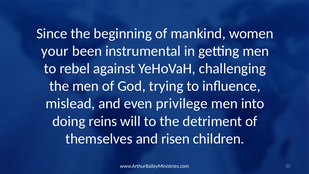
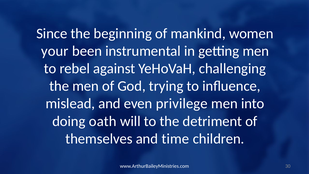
reins: reins -> oath (103, 121)
risen: risen -> time (175, 139)
